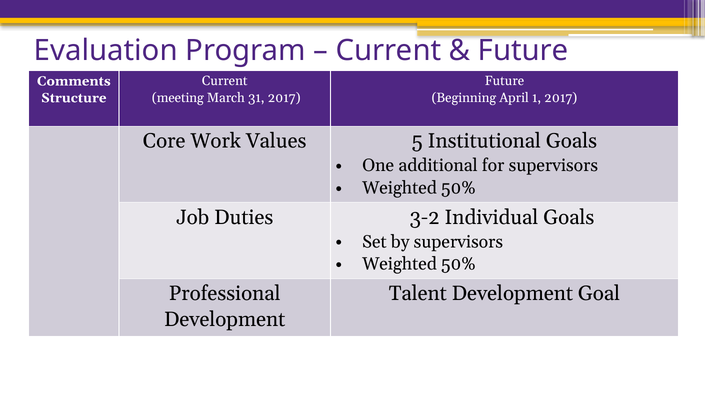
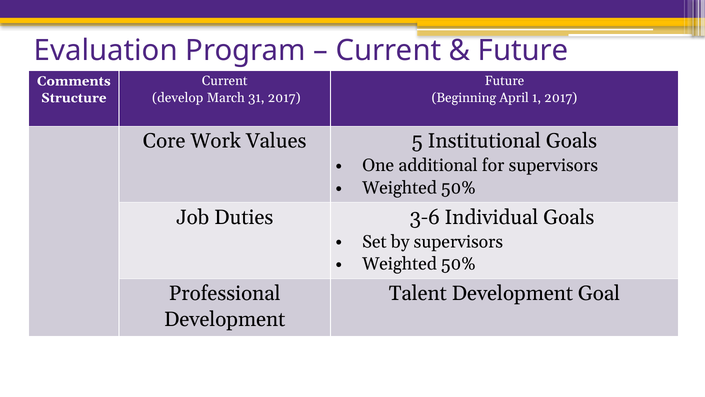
meeting: meeting -> develop (178, 98)
3-2: 3-2 -> 3-6 (425, 217)
